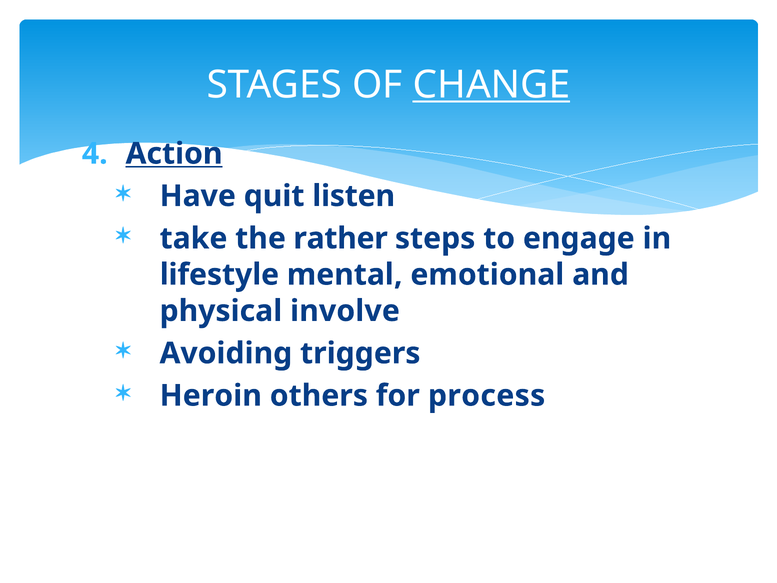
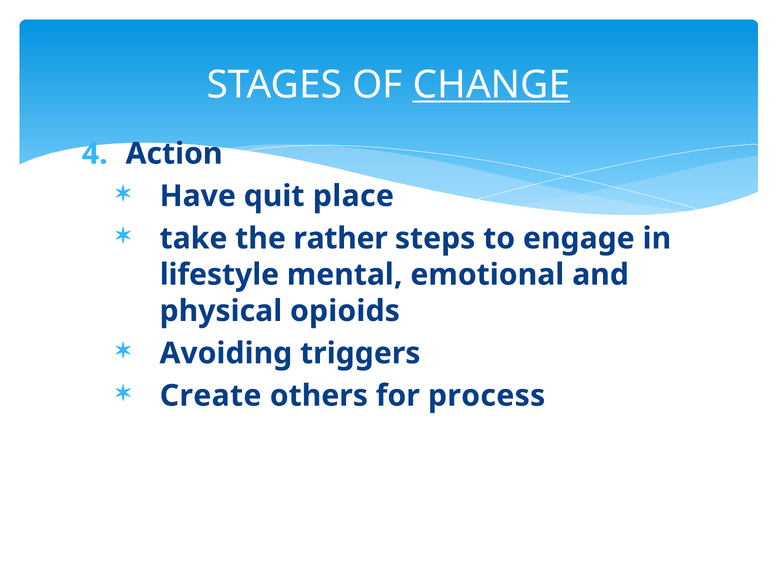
Action underline: present -> none (174, 154)
listen: listen -> place (353, 196)
involve: involve -> opioids (345, 311)
Heroin: Heroin -> Create (211, 396)
